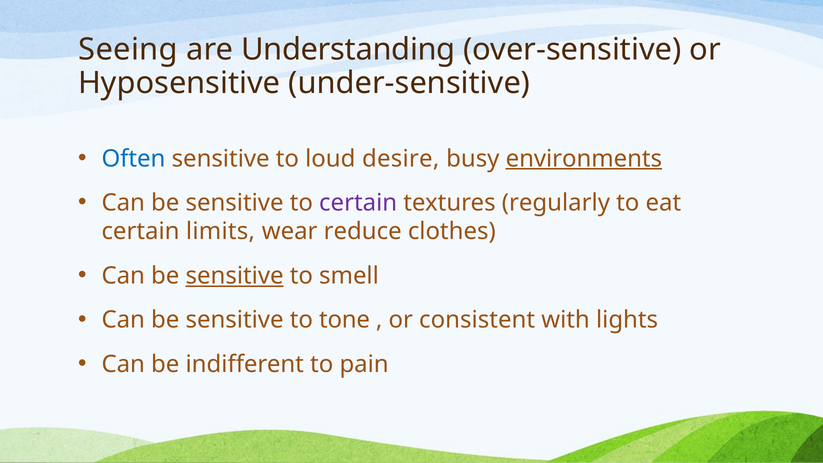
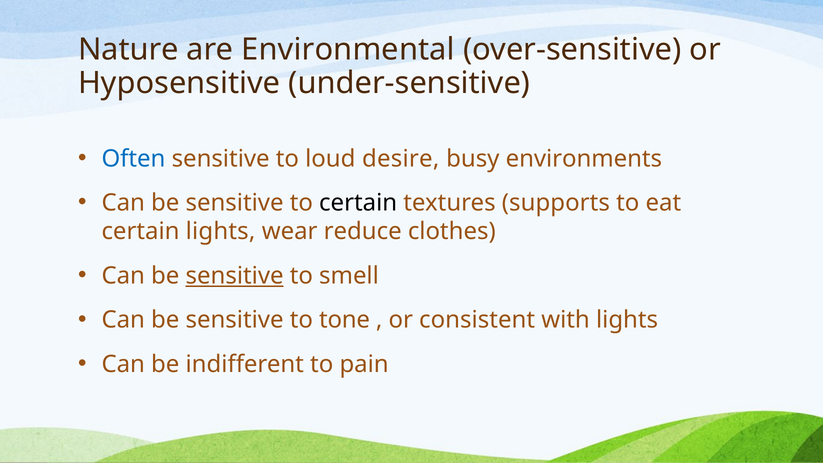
Seeing: Seeing -> Nature (128, 50)
Understanding: Understanding -> Environmental (348, 50)
environments underline: present -> none (584, 159)
certain colour: purple -> black (358, 203)
regularly: regularly -> supports (556, 203)
certain limits: limits -> lights (221, 232)
